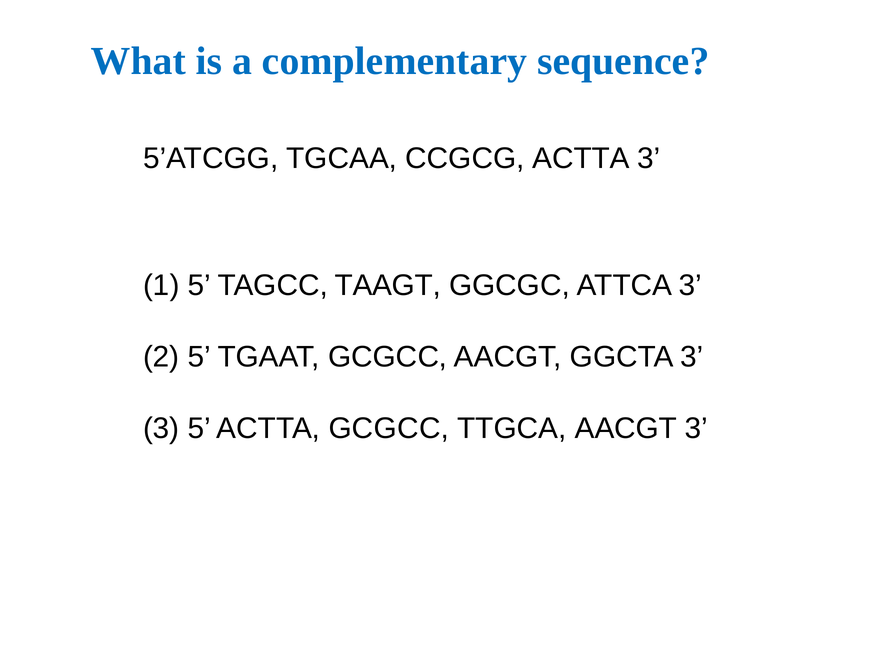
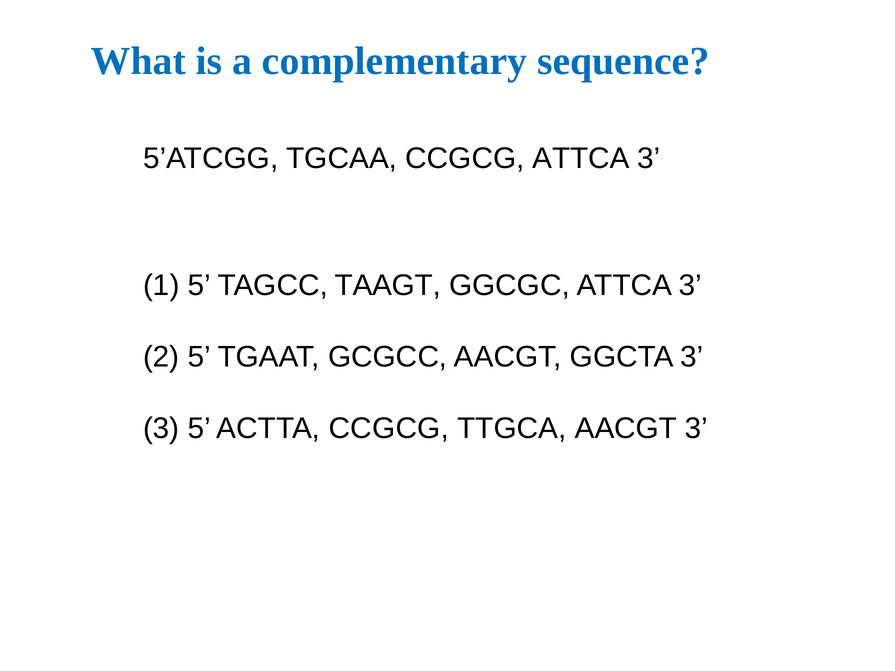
CCGCG ACTTA: ACTTA -> ATTCA (581, 159)
ACTTA GCGCC: GCGCC -> CCGCG (389, 429)
